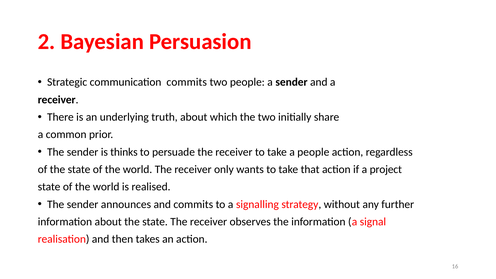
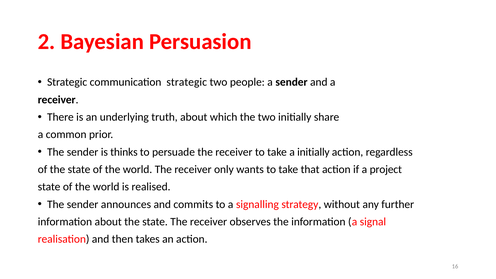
communication commits: commits -> strategic (187, 82)
a people: people -> initially (313, 152)
